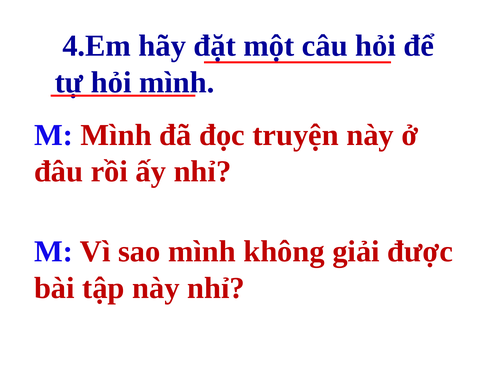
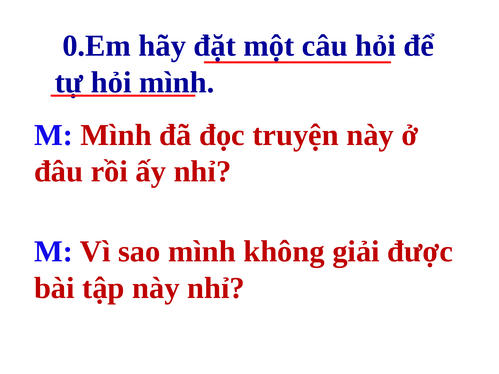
4.Em: 4.Em -> 0.Em (97, 46)
